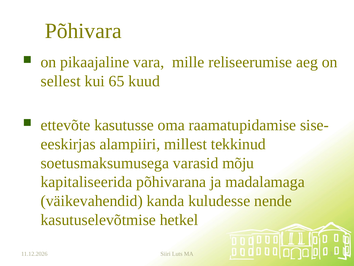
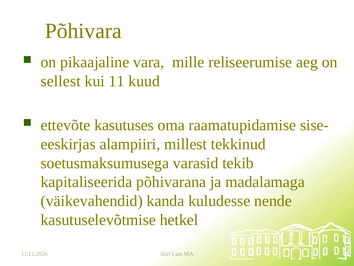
65: 65 -> 11 (117, 81)
kasutusse: kasutusse -> kasutuses (124, 125)
mõju: mõju -> tekib (238, 163)
